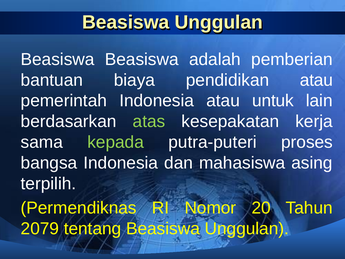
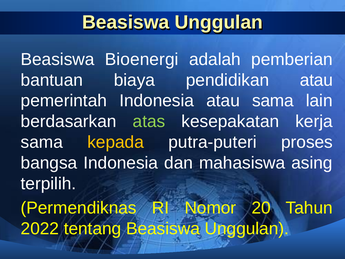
Beasiswa Beasiswa: Beasiswa -> Bioenergi (142, 59)
atau untuk: untuk -> sama (273, 101)
kepada colour: light green -> yellow (116, 142)
2079: 2079 -> 2022 (40, 228)
